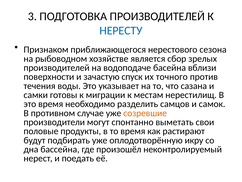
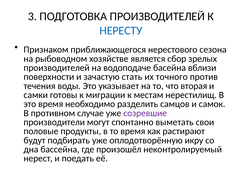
спуск: спуск -> стать (132, 77)
сазана: сазана -> вторая (194, 86)
созревшие colour: orange -> purple (145, 113)
